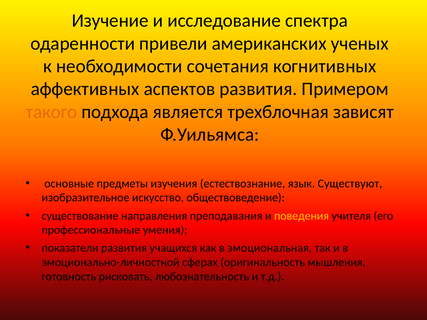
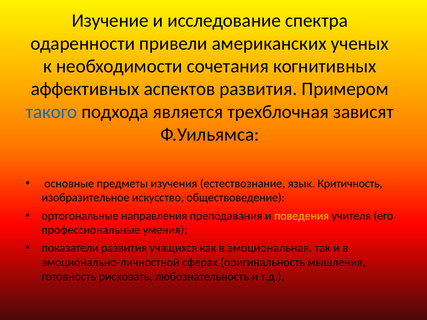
такого colour: orange -> blue (51, 112)
Существуют: Существуют -> Критичность (350, 184)
существование: существование -> ортогональные (80, 216)
